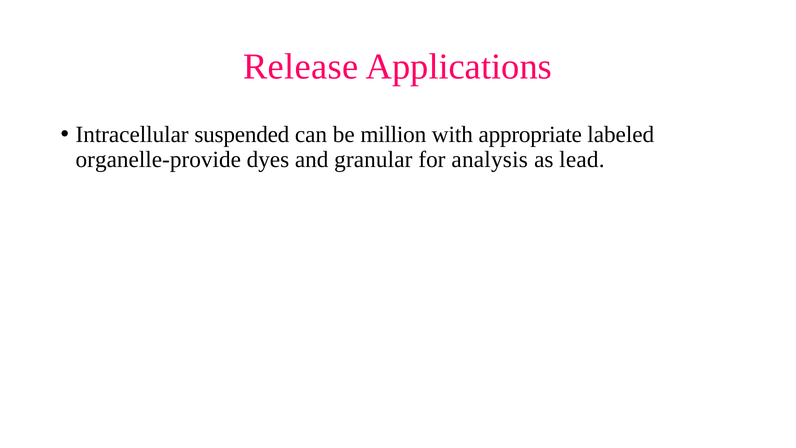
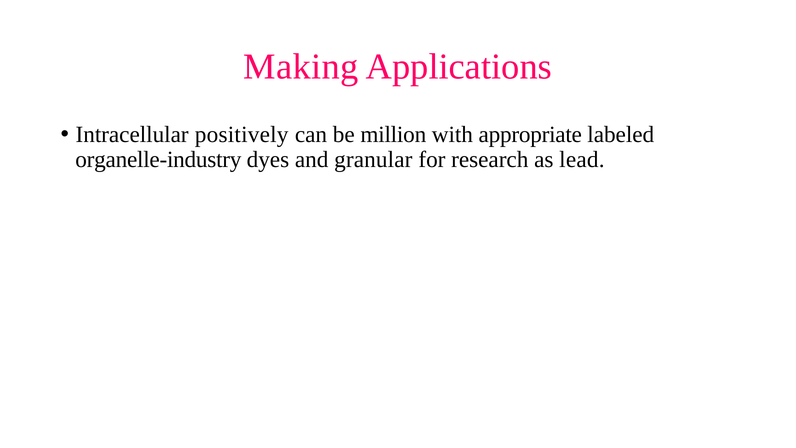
Release: Release -> Making (301, 67)
suspended: suspended -> positively (242, 135)
organelle-provide: organelle-provide -> organelle-industry (158, 160)
analysis: analysis -> research (490, 160)
